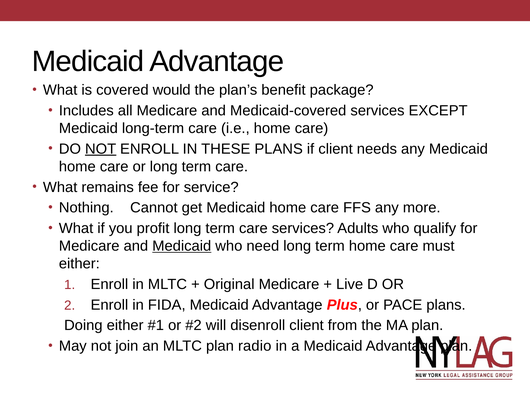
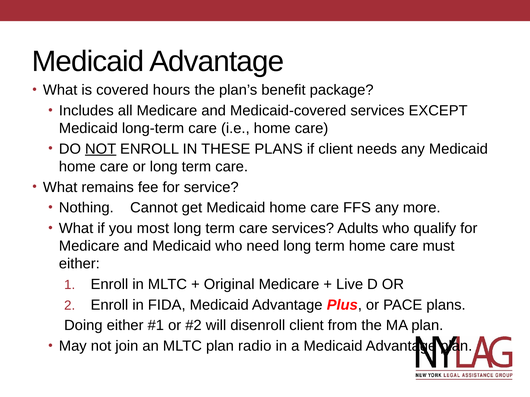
would: would -> hours (171, 90)
profit: profit -> most (153, 229)
Medicaid underline: present -> none (182, 246)
